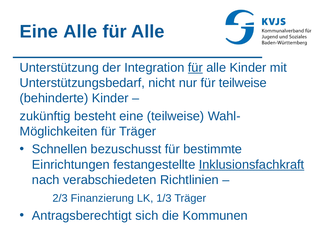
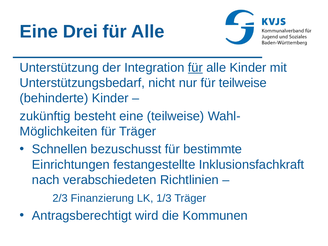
Eine Alle: Alle -> Drei (80, 32)
Inklusionsfachkraft underline: present -> none (252, 165)
sich: sich -> wird (147, 216)
